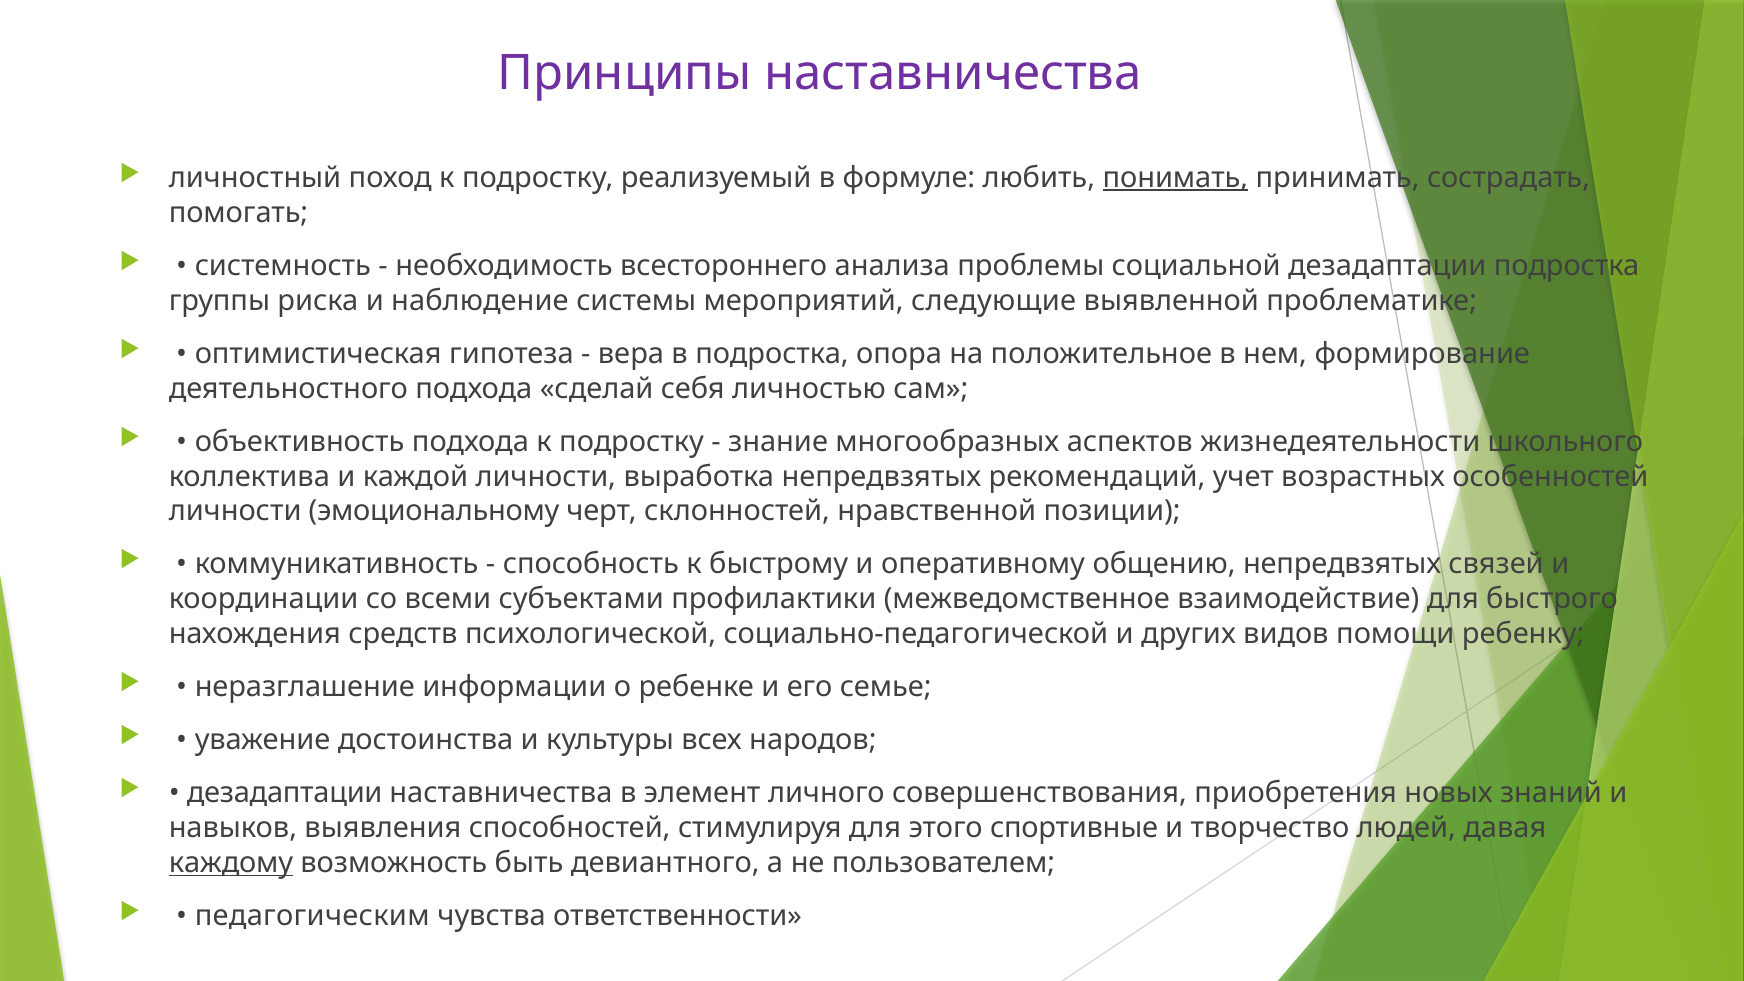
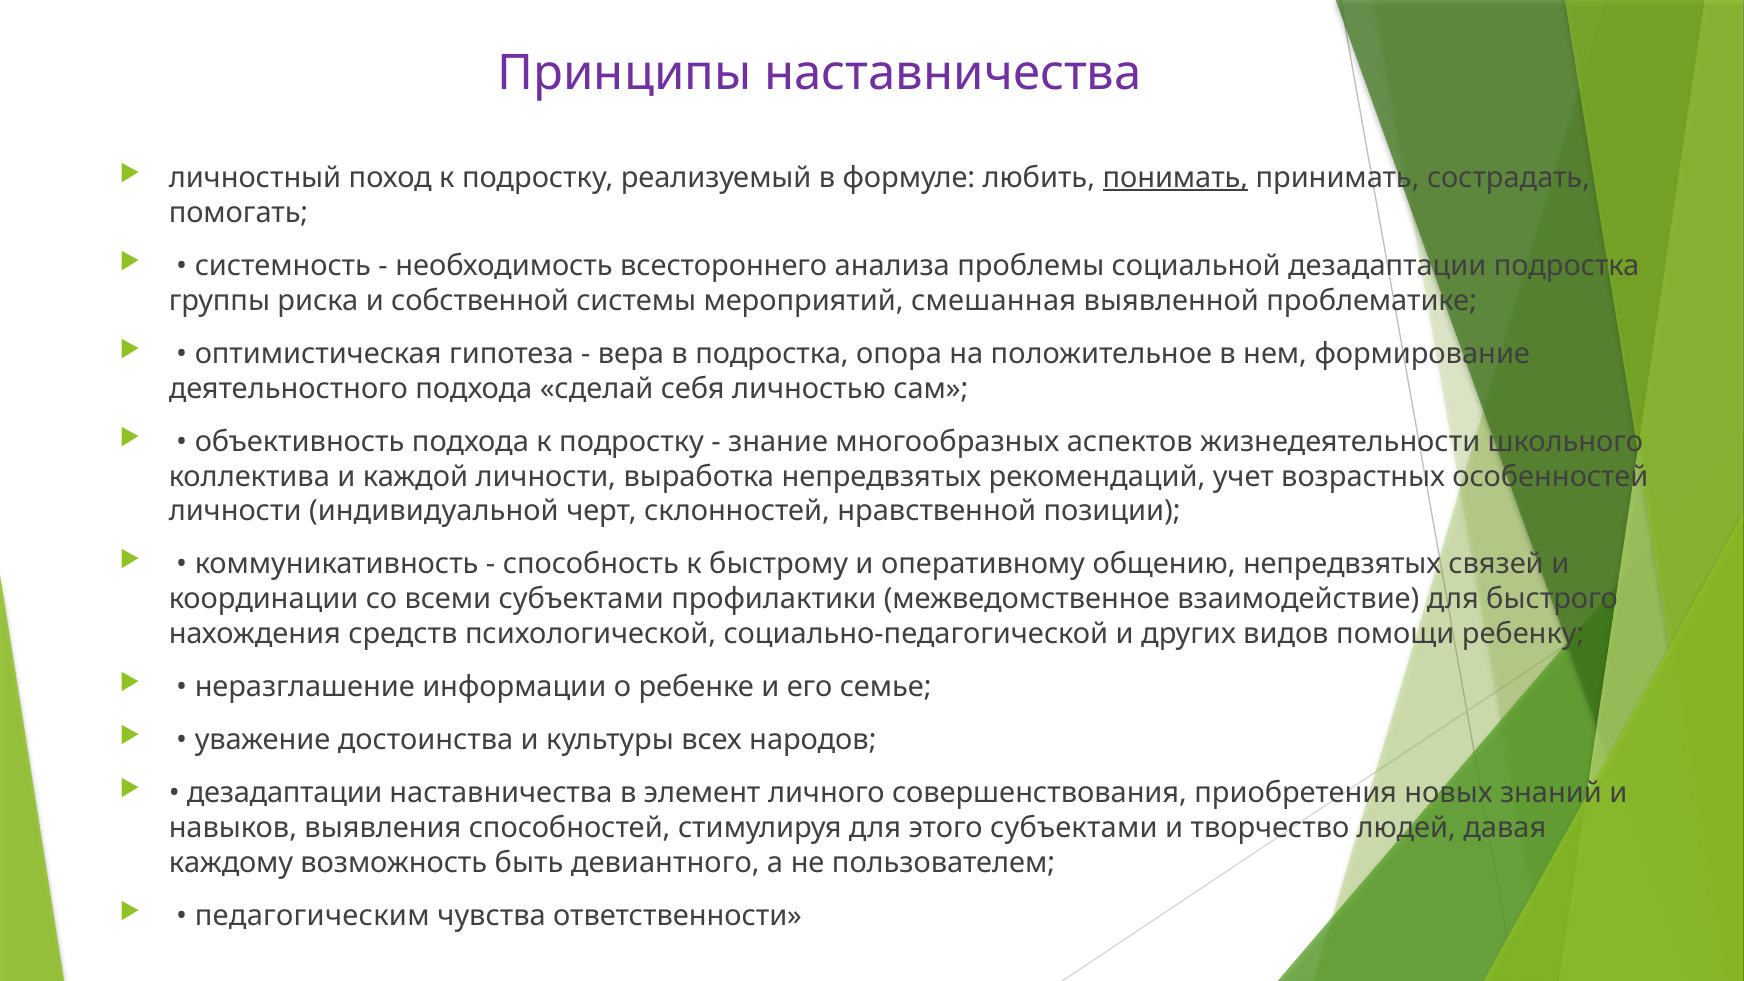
наблюдение: наблюдение -> собственной (480, 301)
следующие: следующие -> смешанная (994, 301)
эмоциональному: эмоциональному -> индивидуальной (434, 511)
этого спортивные: спортивные -> субъектами (1074, 828)
каждому underline: present -> none (231, 863)
